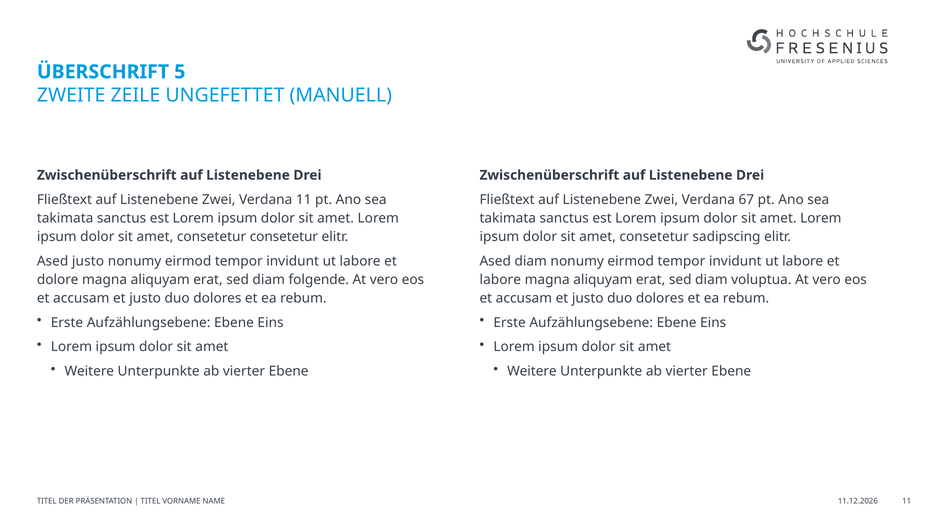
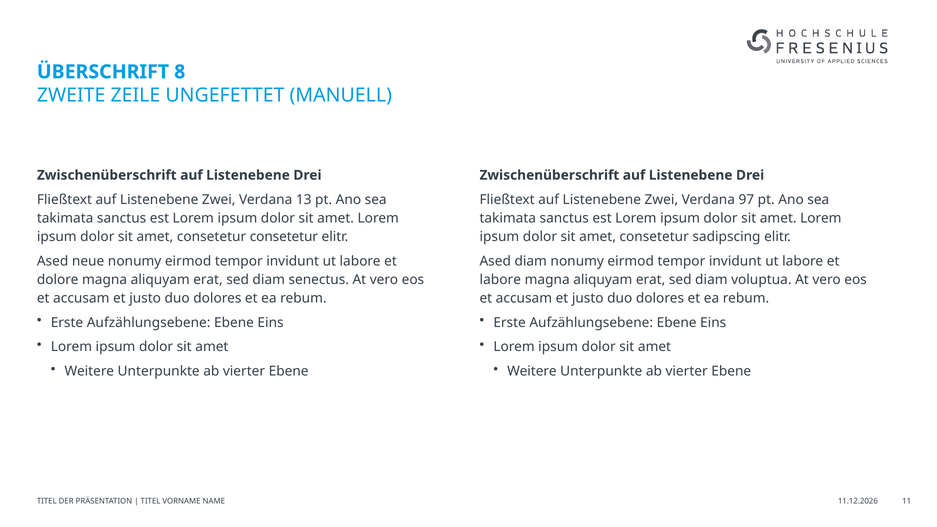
5: 5 -> 8 (180, 72)
Verdana 11: 11 -> 13 (304, 200)
67: 67 -> 97 (746, 200)
Ased justo: justo -> neue (88, 261)
folgende: folgende -> senectus (319, 280)
